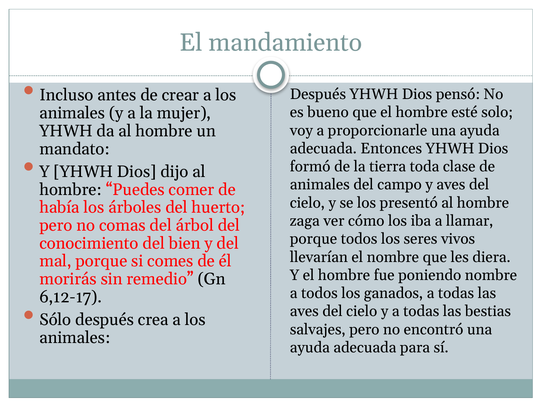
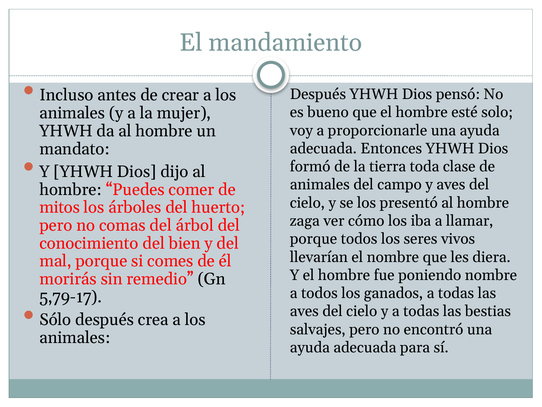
había: había -> mitos (60, 207)
6,12-17: 6,12-17 -> 5,79-17 (71, 297)
